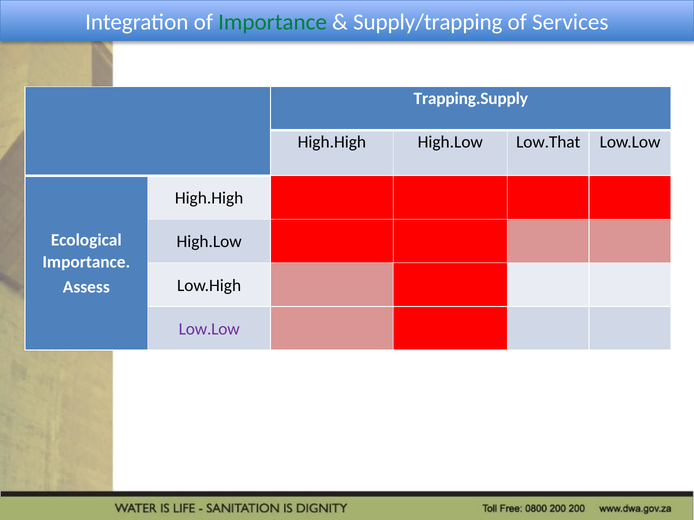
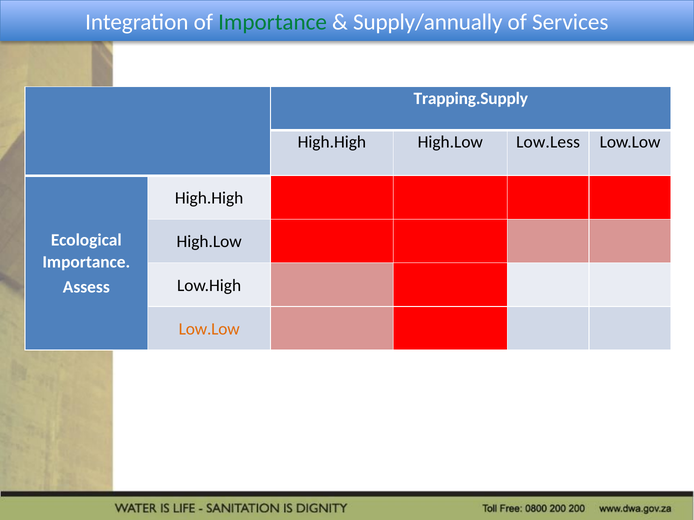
Supply/trapping: Supply/trapping -> Supply/annually (428, 22)
Low.That: Low.That -> Low.Less (548, 142)
Low.Low colour: purple -> orange (209, 329)
